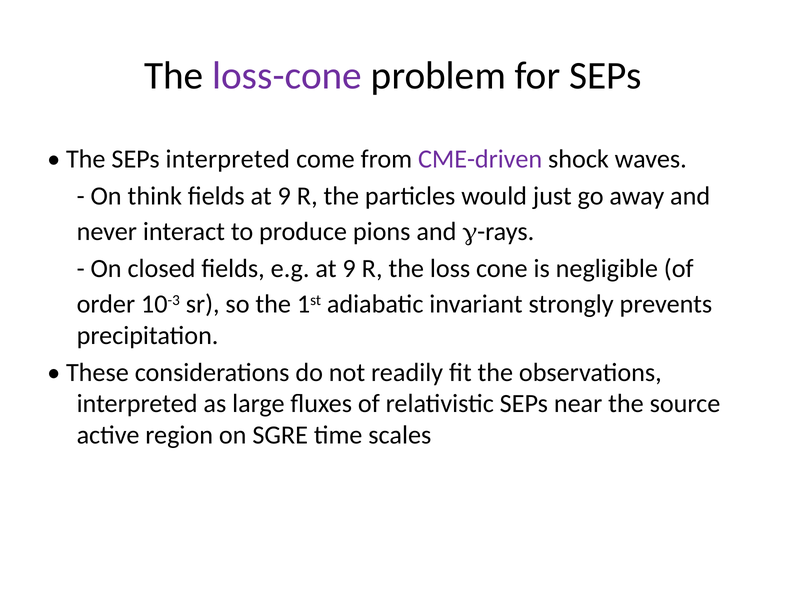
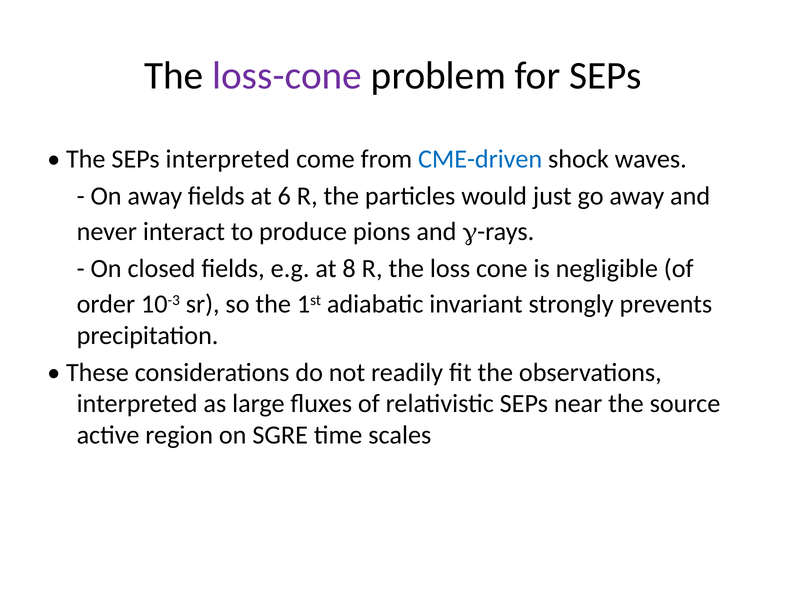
CME-driven colour: purple -> blue (480, 159)
On think: think -> away (155, 196)
fields at 9: 9 -> 6 (284, 196)
e.g at 9: 9 -> 8 (349, 268)
